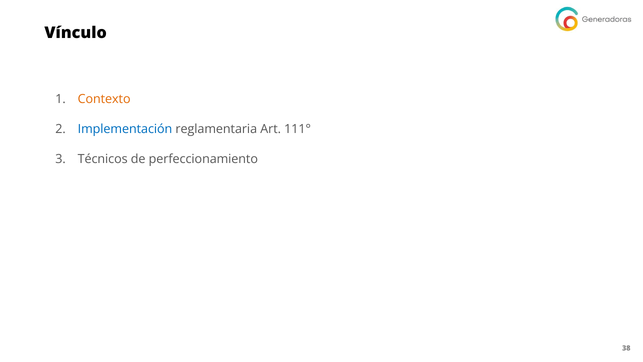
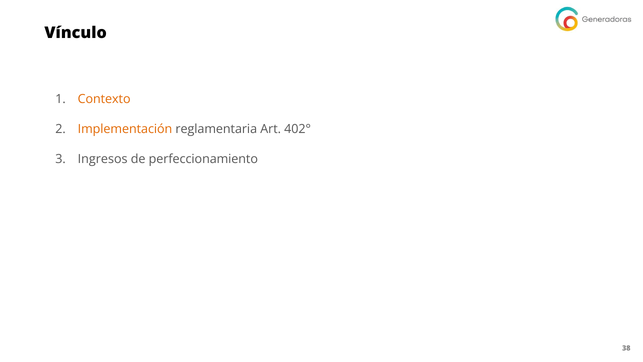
Implementación colour: blue -> orange (125, 129)
111°: 111° -> 402° (298, 129)
Técnicos: Técnicos -> Ingresos (103, 159)
